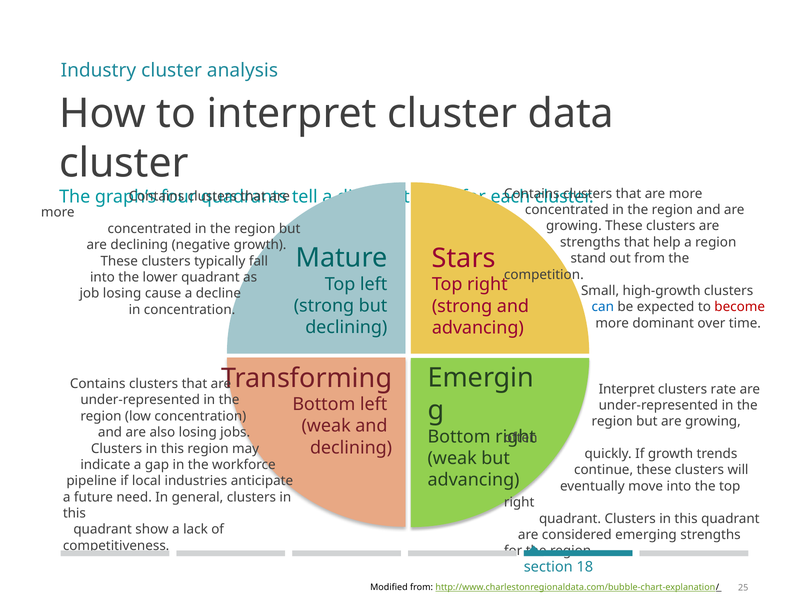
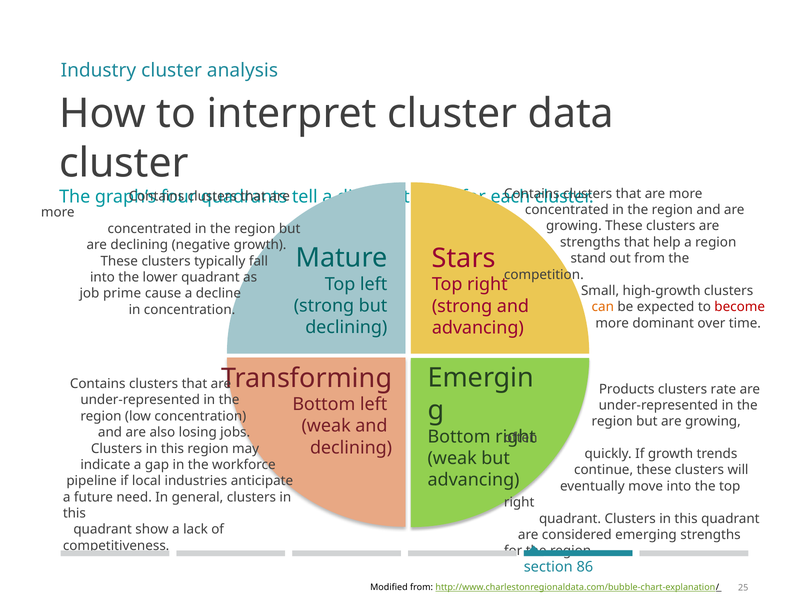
job losing: losing -> prime (122, 293)
can colour: blue -> orange (603, 307)
Interpret: Interpret -> Products (627, 389)
18: 18 -> 86 (585, 567)
